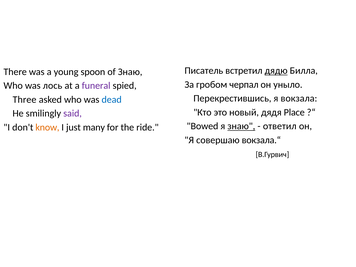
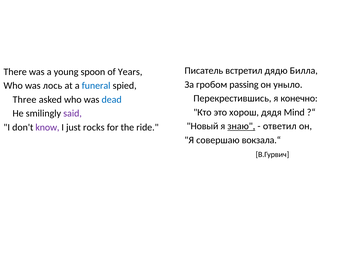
дядю underline: present -> none (276, 71)
of Знаю: Знаю -> Years (130, 72)
черпал: черпал -> passing (244, 85)
funeral colour: purple -> blue (96, 86)
вокзала: вокзала -> конечно (299, 98)
новый: новый -> хорош (244, 112)
Place: Place -> Mind (294, 112)
Bowed: Bowed -> Новый (203, 126)
know colour: orange -> purple (47, 127)
many: many -> rocks (94, 127)
